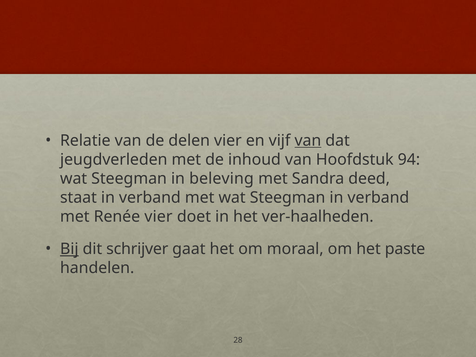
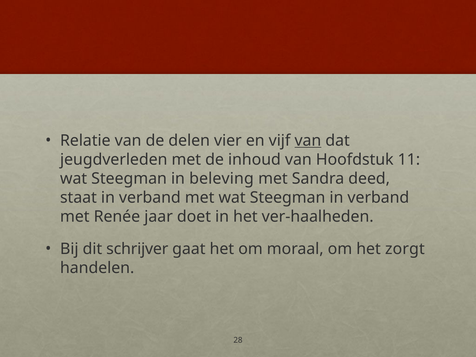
94: 94 -> 11 (409, 160)
Renée vier: vier -> jaar (159, 217)
Bij underline: present -> none (69, 249)
paste: paste -> zorgt (405, 249)
